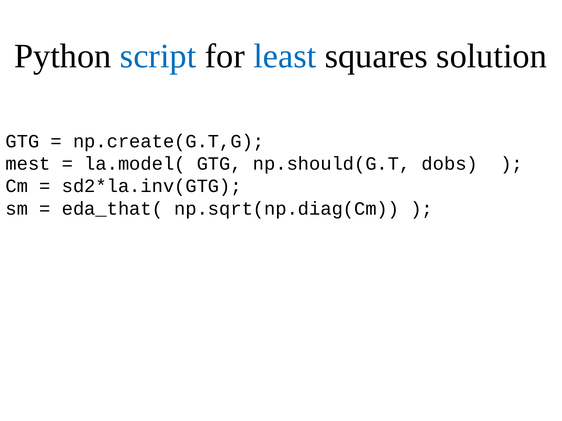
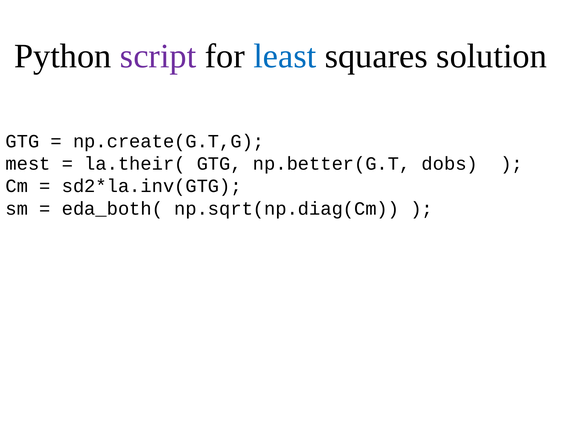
script colour: blue -> purple (158, 56)
la.model(: la.model( -> la.their( (135, 164)
np.should(G.T: np.should(G.T -> np.better(G.T (332, 164)
eda_that(: eda_that( -> eda_both( (112, 209)
